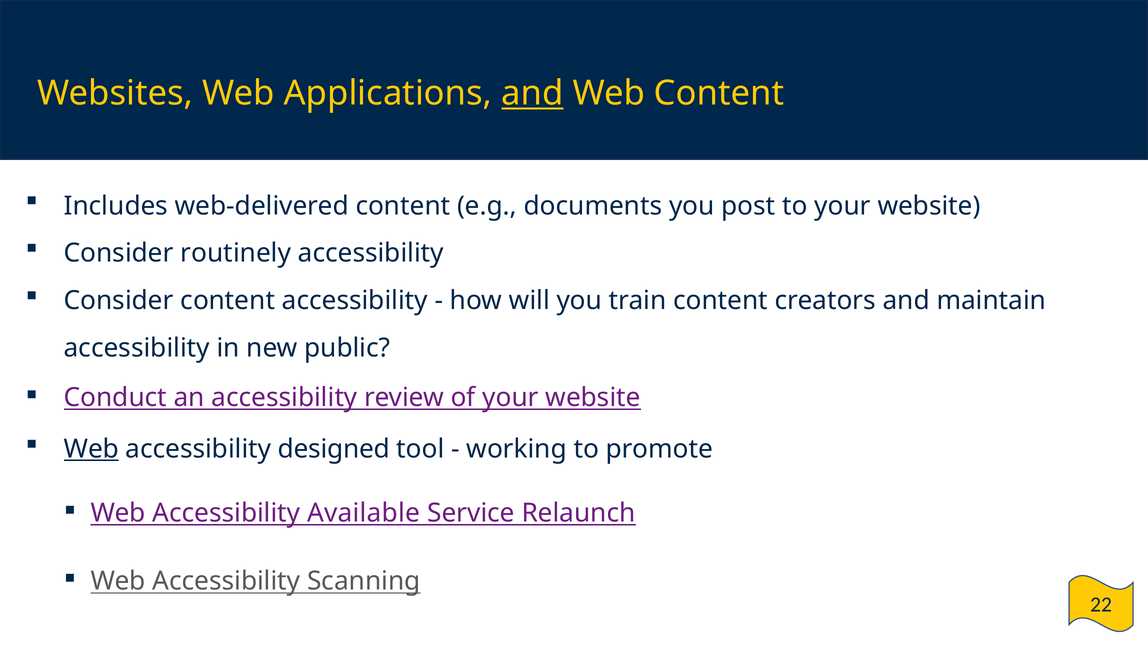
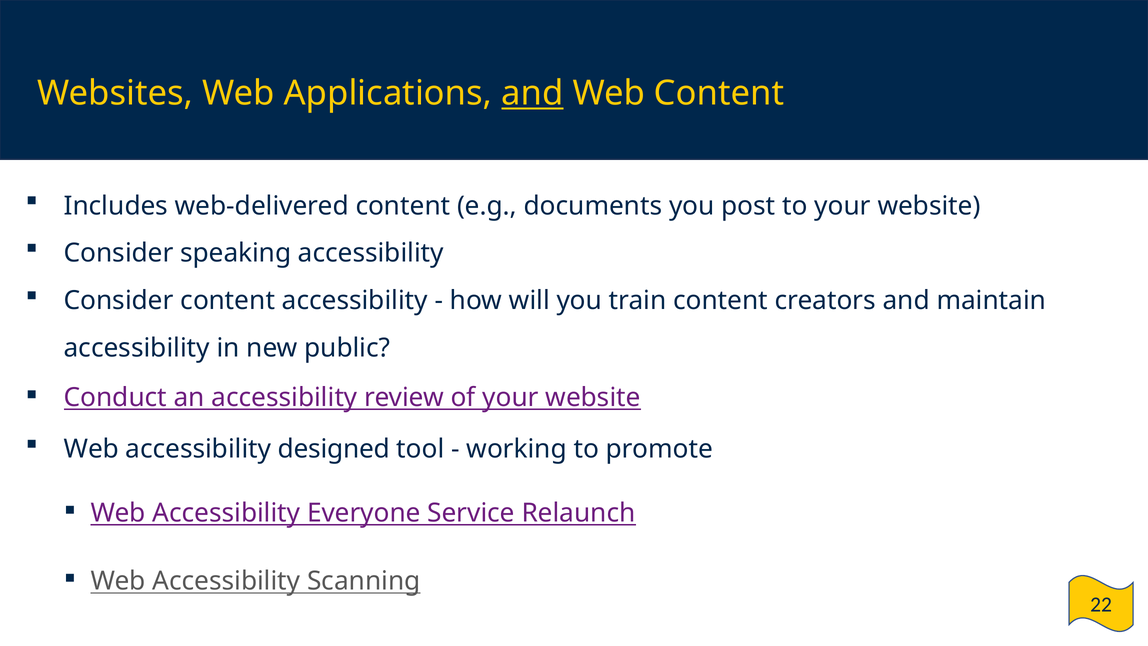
routinely: routinely -> speaking (236, 253)
Web underline: present -> none (91, 449)
Available: Available -> Everyone (364, 513)
